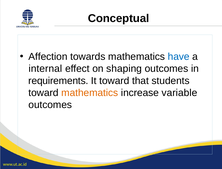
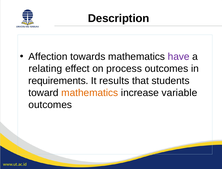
Conceptual: Conceptual -> Description (119, 18)
have colour: blue -> purple (179, 57)
internal: internal -> relating (45, 69)
shaping: shaping -> process (124, 69)
It toward: toward -> results (114, 81)
